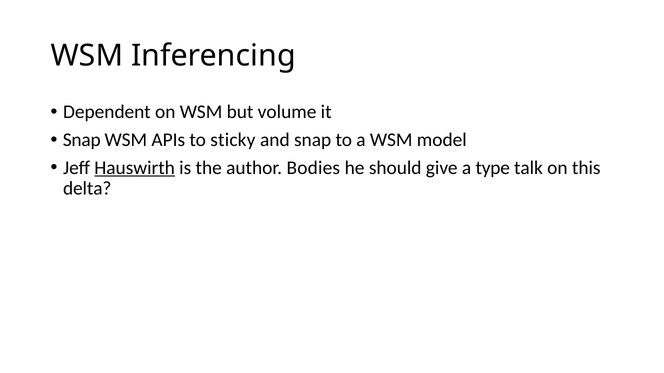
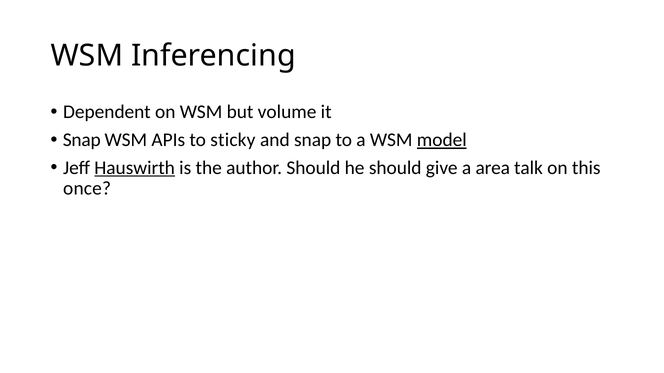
model underline: none -> present (442, 140)
author Bodies: Bodies -> Should (313, 168)
type: type -> area (493, 168)
delta: delta -> once (87, 189)
